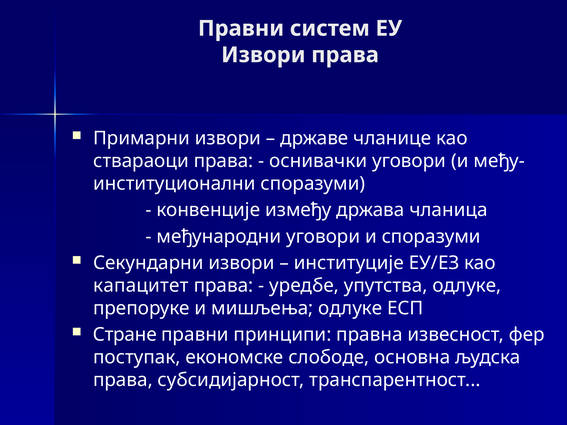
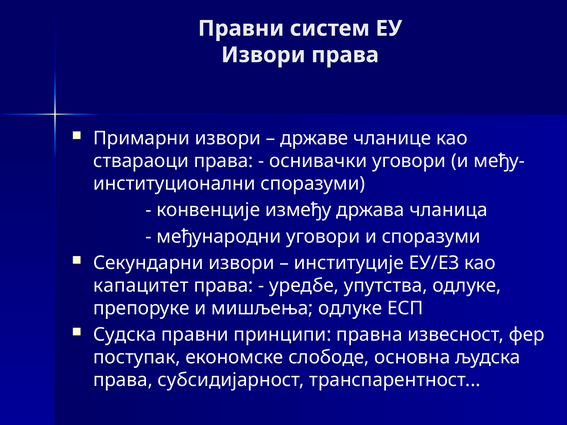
Стране: Стране -> Судска (125, 335)
